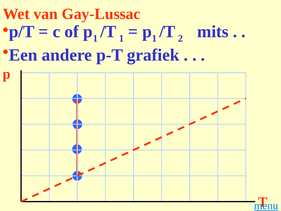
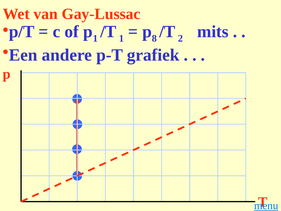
1: 1 -> 8 (154, 38)
